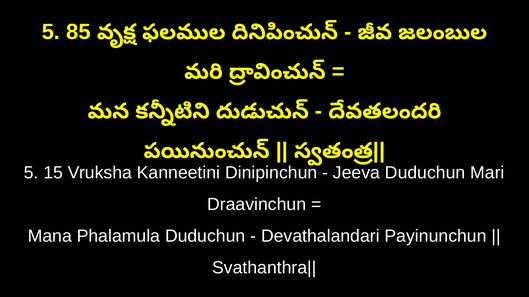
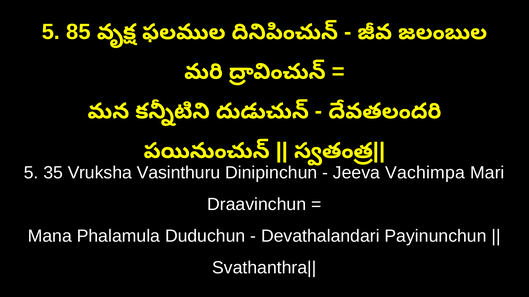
15: 15 -> 35 (53, 173)
Kanneetini: Kanneetini -> Vasinthuru (179, 173)
Jeeva Duduchun: Duduchun -> Vachimpa (425, 173)
